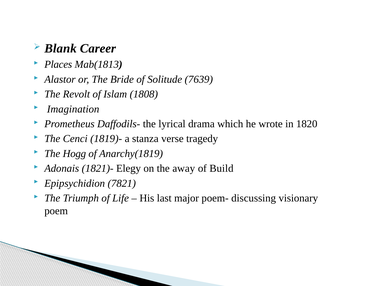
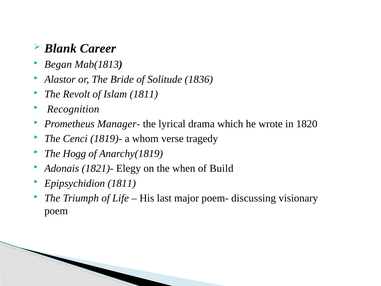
Places: Places -> Began (58, 64)
7639: 7639 -> 1836 (199, 79)
Islam 1808: 1808 -> 1811 (144, 94)
Imagination: Imagination -> Recognition (73, 109)
Daffodils-: Daffodils- -> Manager- (119, 124)
stanza: stanza -> whom (145, 139)
away: away -> when (184, 168)
Epipsychidion 7821: 7821 -> 1811 (122, 183)
